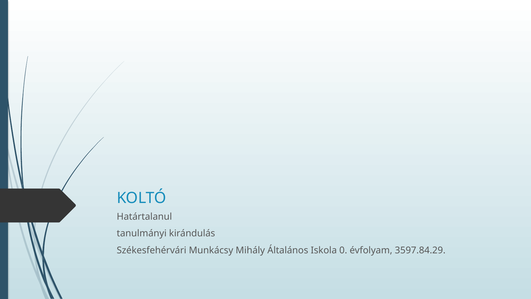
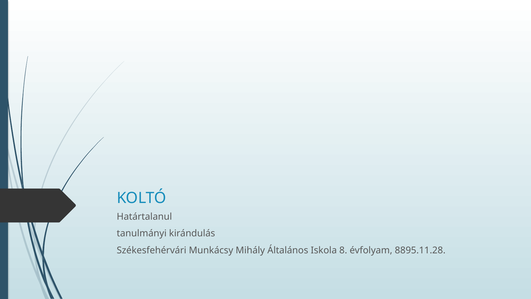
0: 0 -> 8 (343, 250)
3597.84.29: 3597.84.29 -> 8895.11.28 (420, 250)
